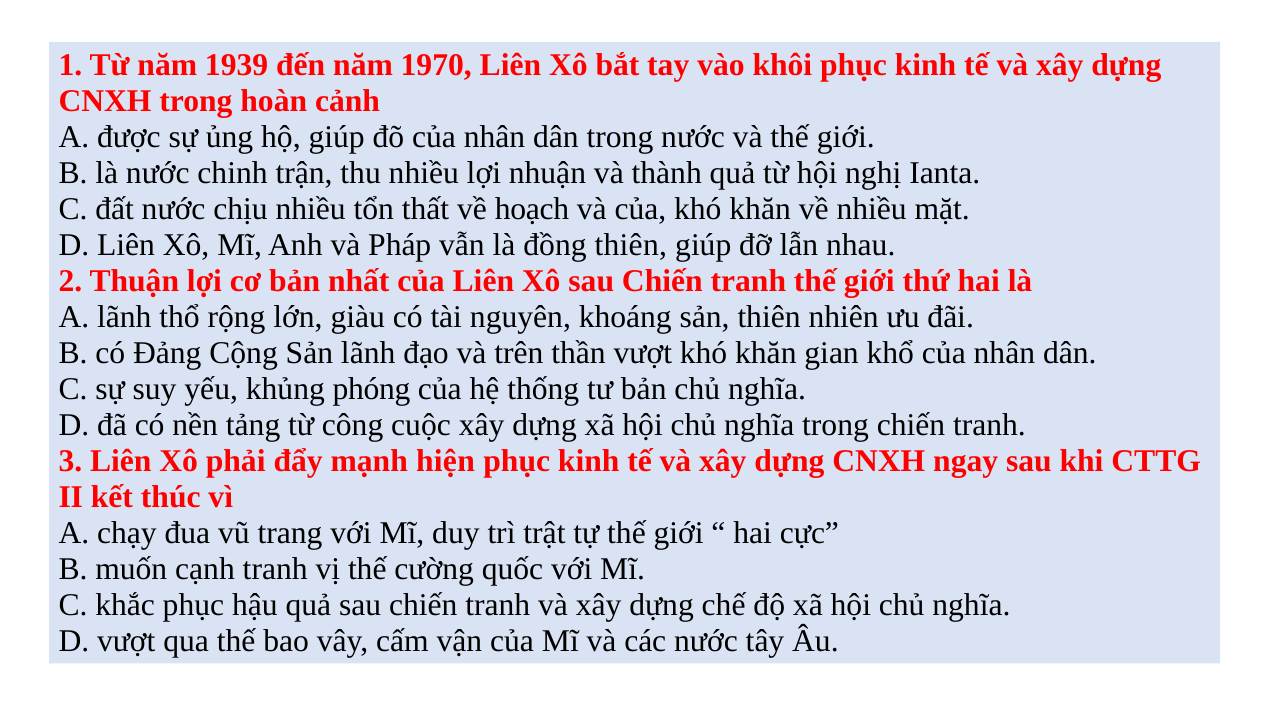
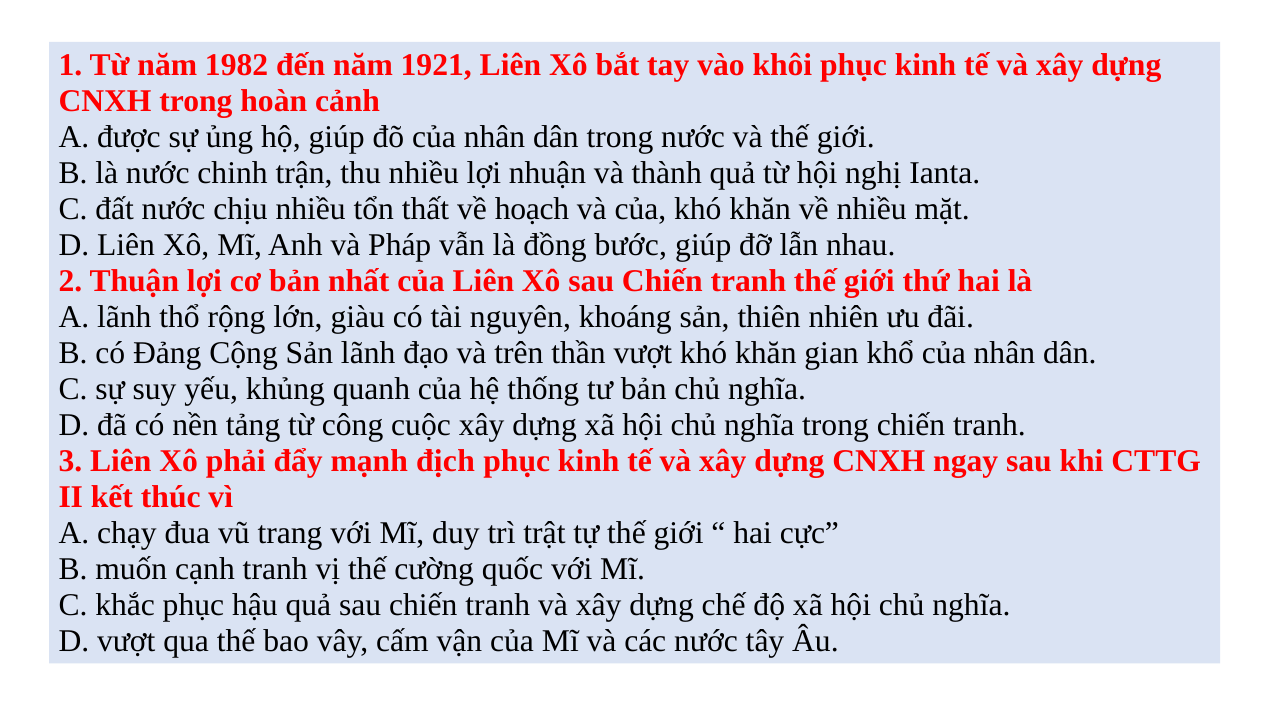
1939: 1939 -> 1982 (237, 65)
1970: 1970 -> 1921 (436, 65)
đồng thiên: thiên -> bước (631, 245)
phóng: phóng -> quanh (371, 389)
hiện: hiện -> địch (445, 461)
